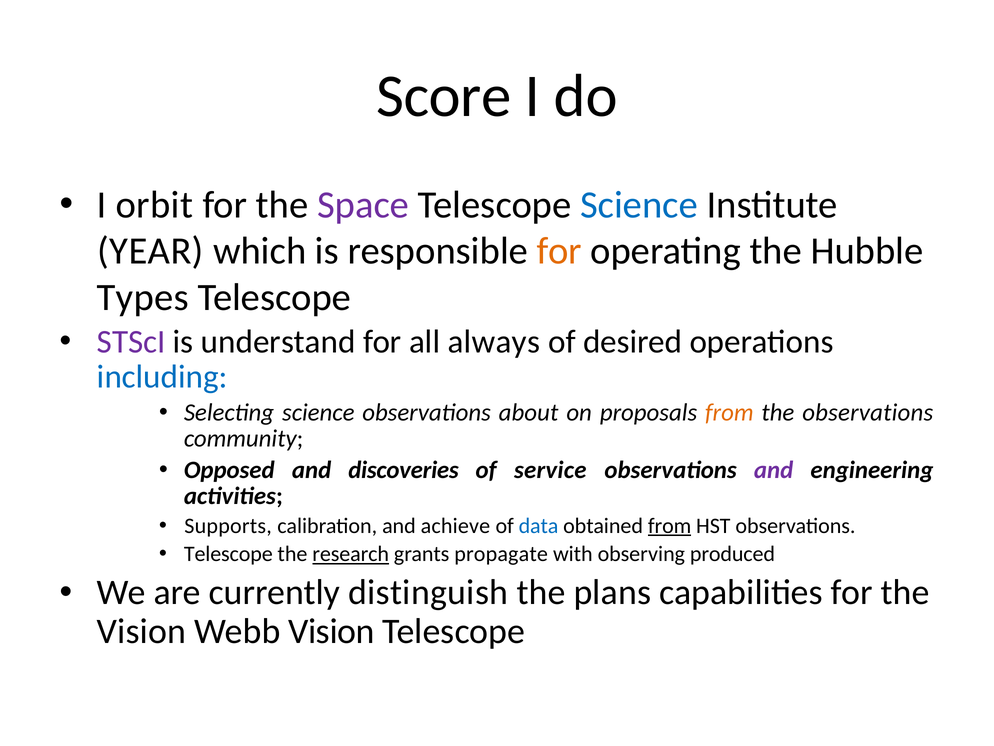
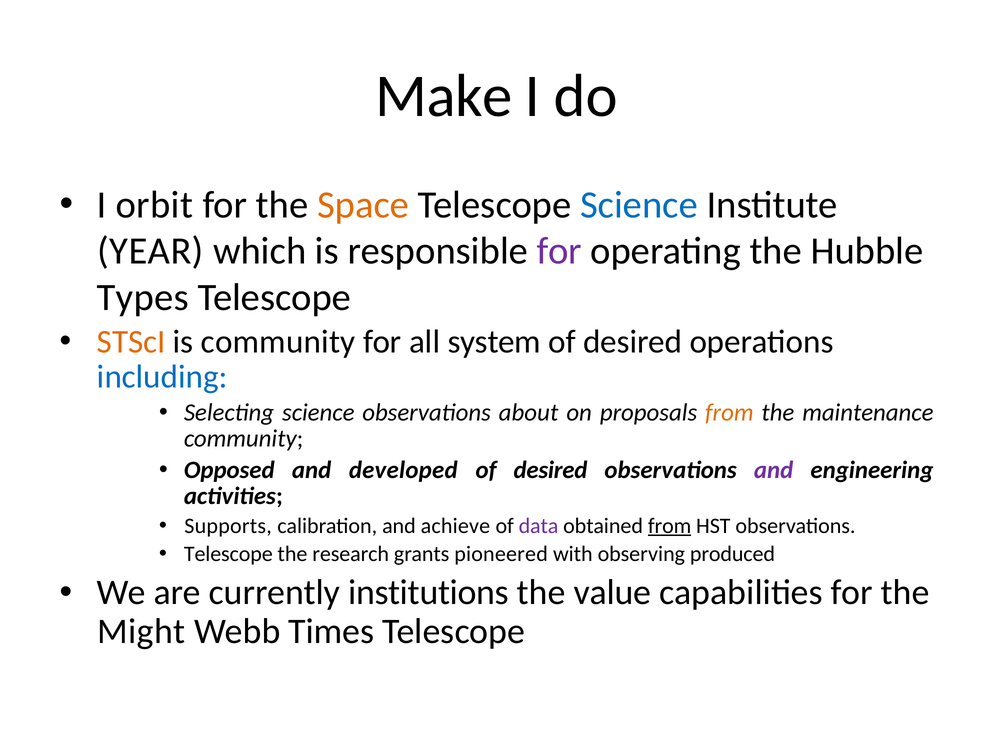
Score: Score -> Make (444, 96)
Space colour: purple -> orange (363, 205)
for colour: orange -> purple (559, 251)
STScI colour: purple -> orange (131, 341)
is understand: understand -> community (278, 341)
always: always -> system (494, 341)
the observations: observations -> maintenance (868, 412)
discoveries: discoveries -> developed (403, 470)
service: service -> desired (551, 470)
data colour: blue -> purple (539, 526)
research underline: present -> none (351, 554)
propagate: propagate -> pioneered (501, 554)
distinguish: distinguish -> institutions (429, 592)
plans: plans -> value (612, 592)
Vision: Vision -> Might (141, 631)
Webb Vision: Vision -> Times (331, 631)
